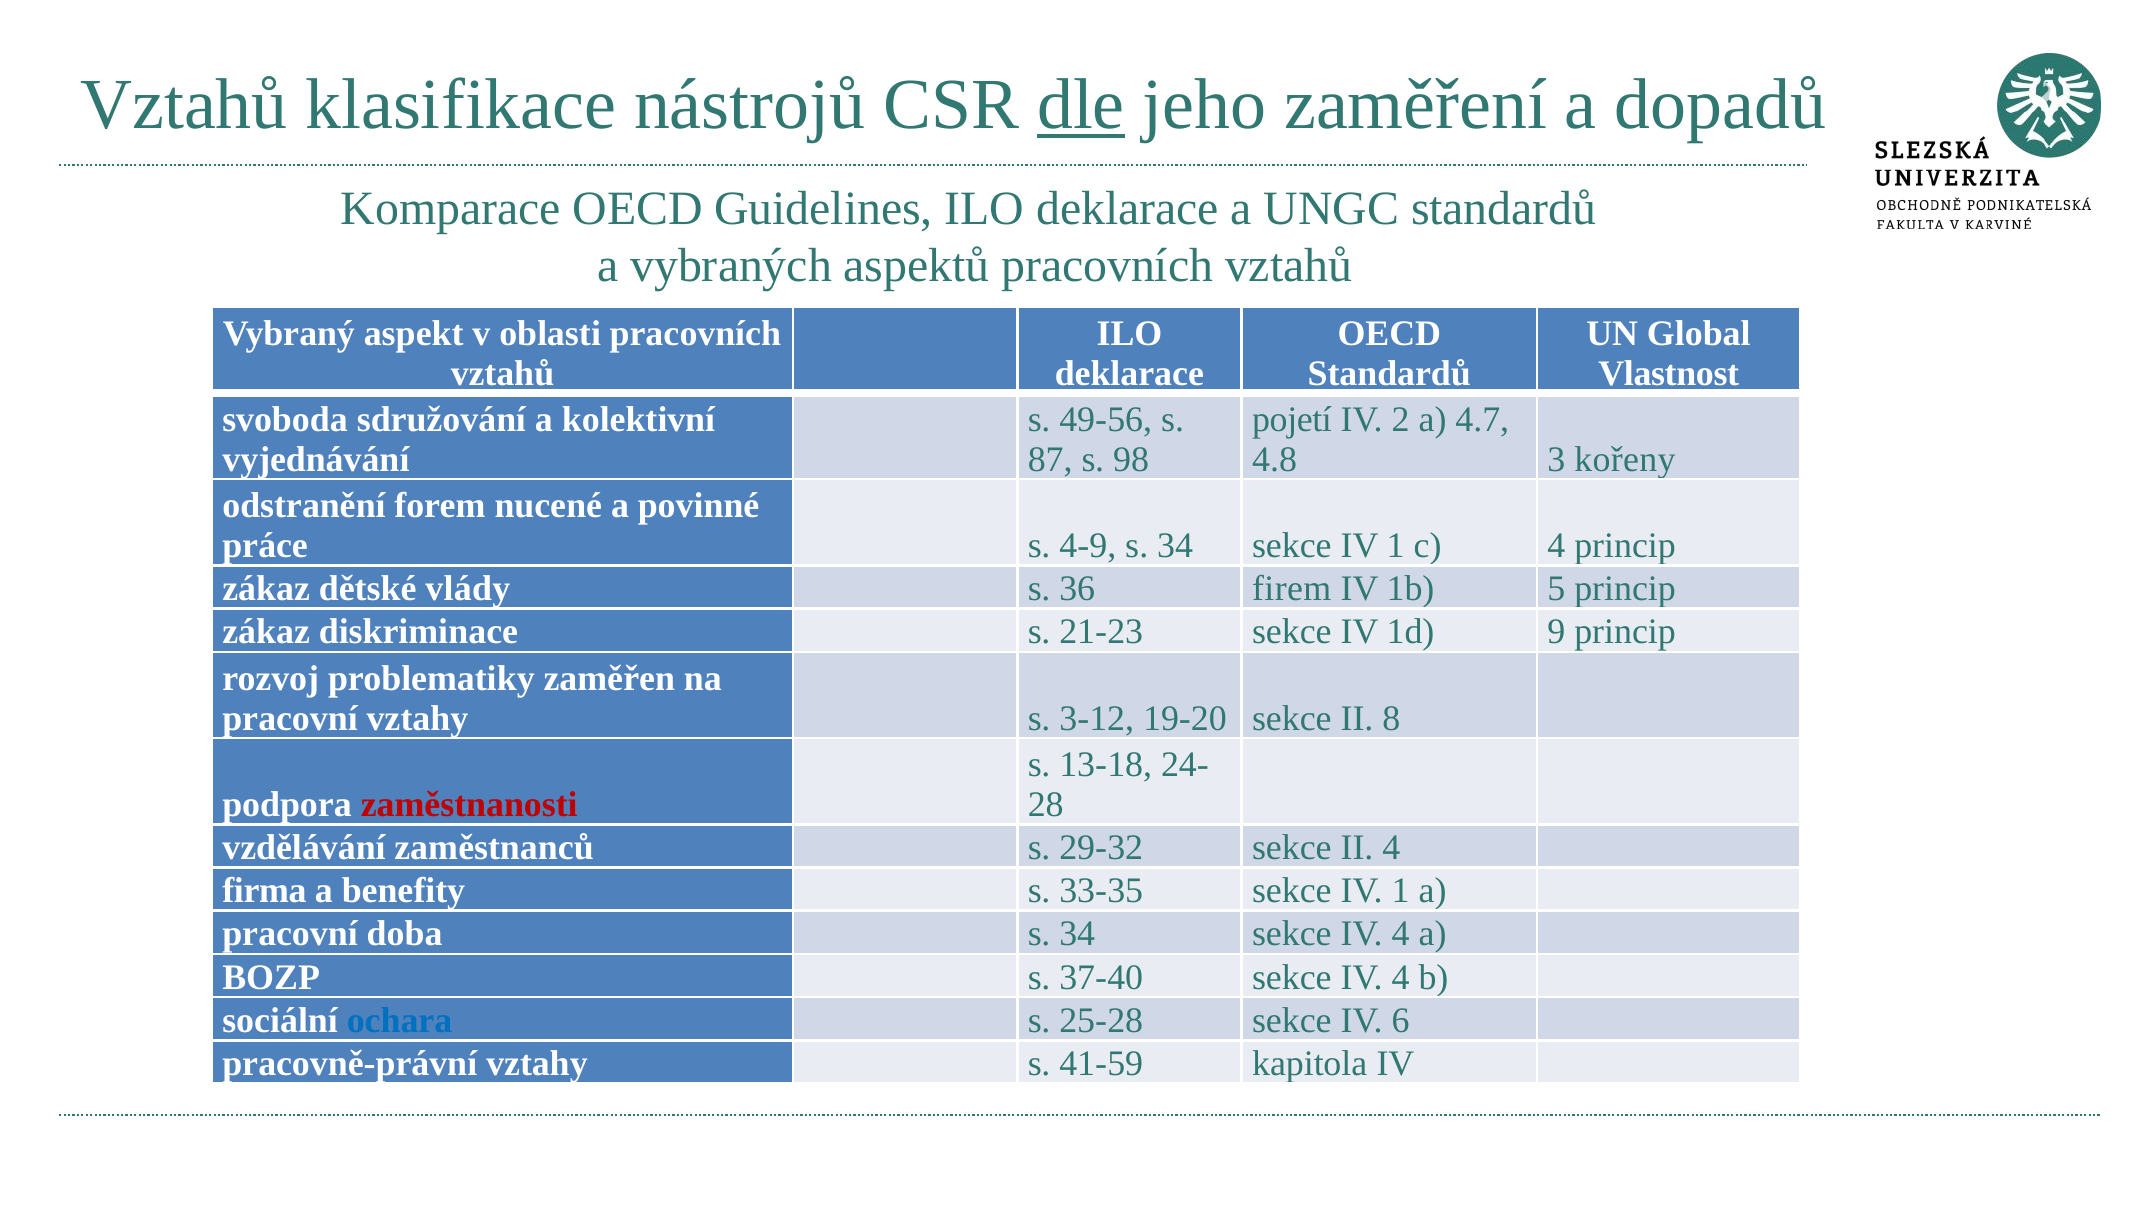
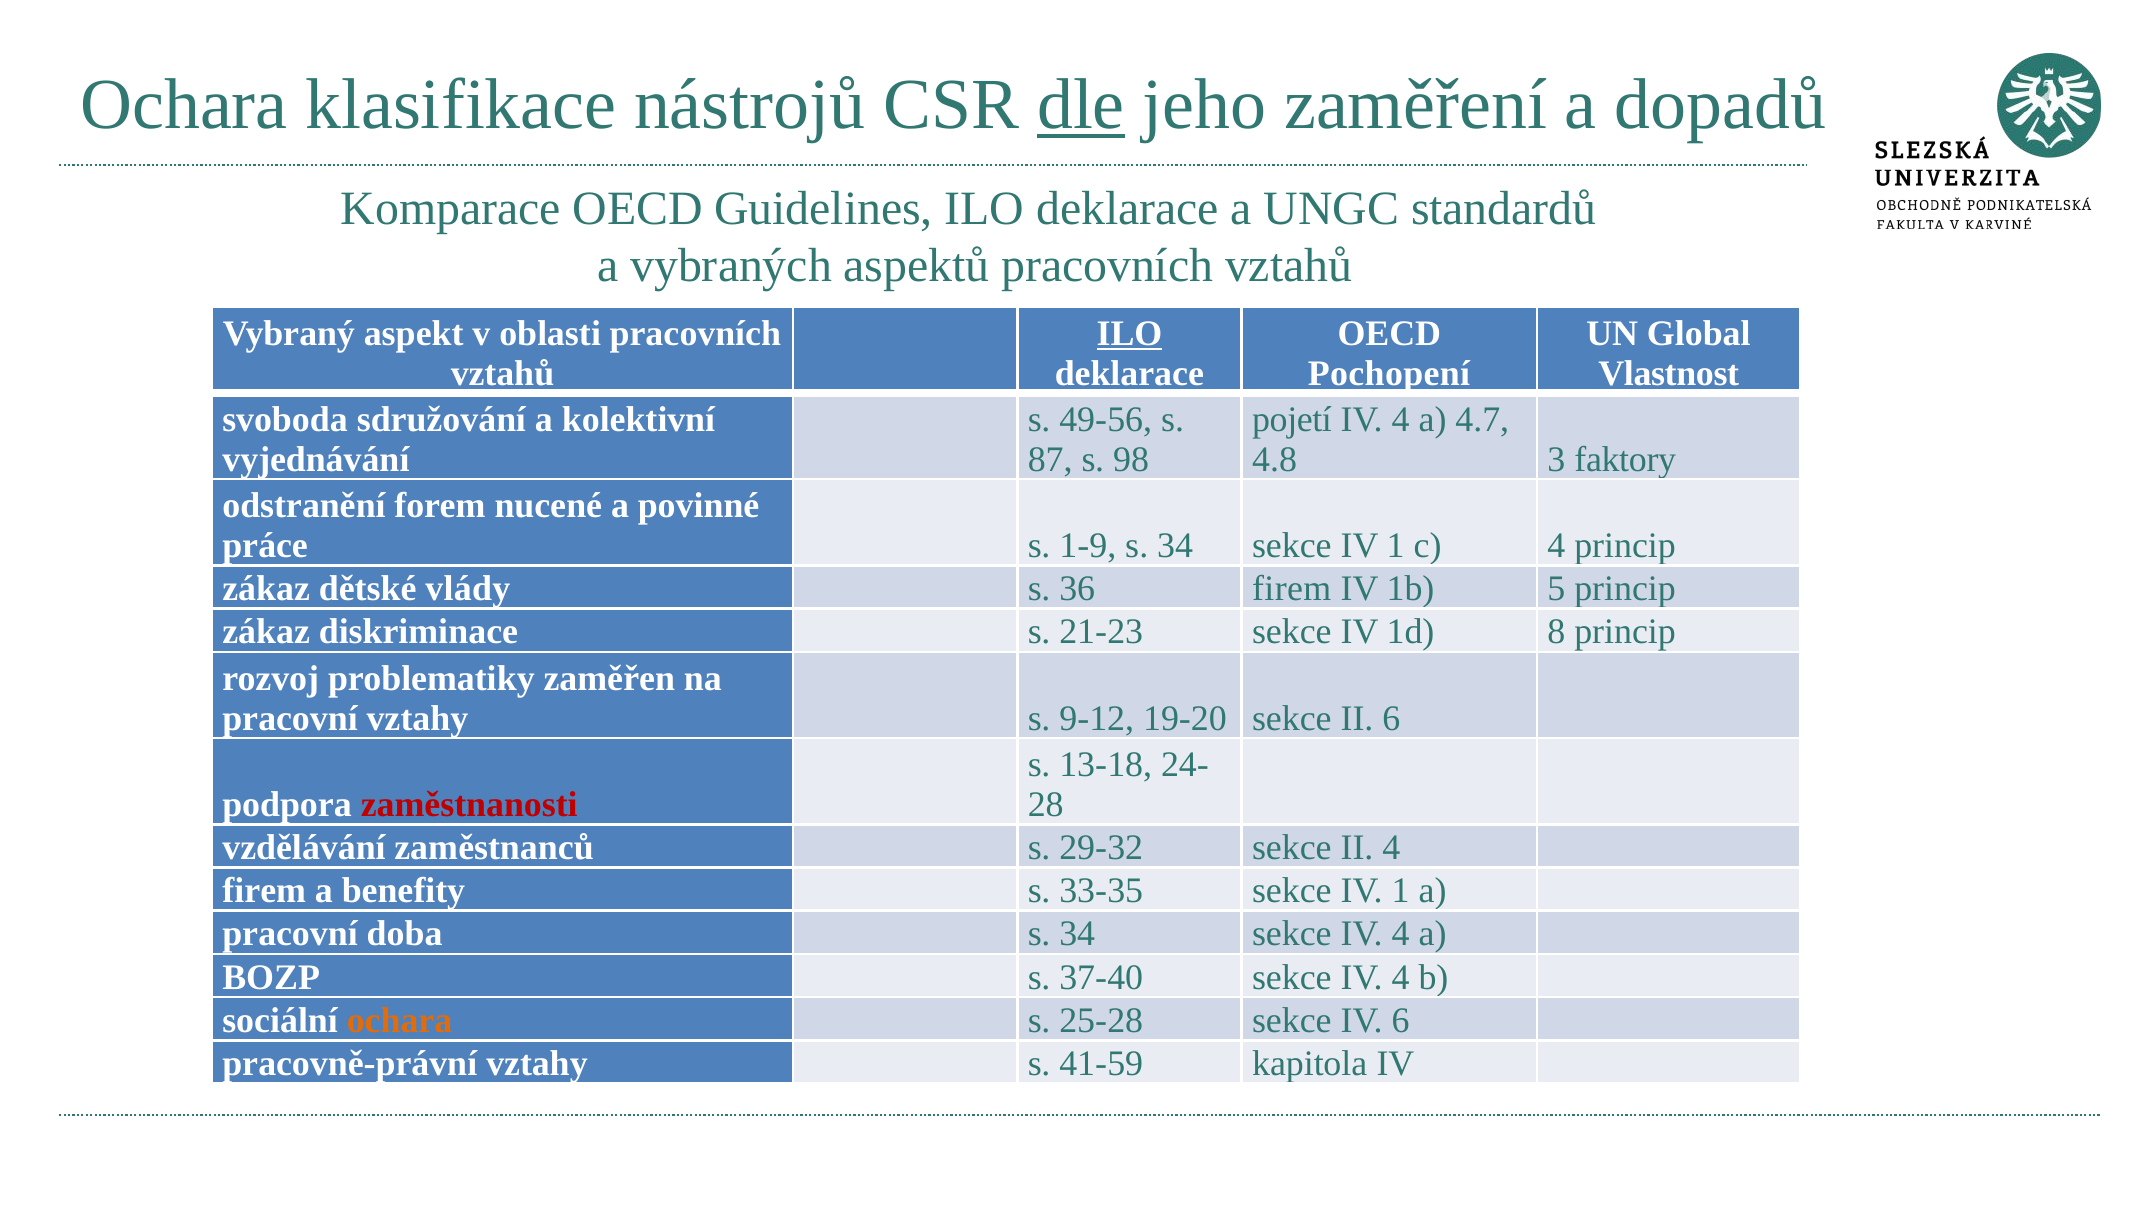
Vztahů: Vztahů -> Ochara (184, 105)
ILO underline: none -> present (1129, 333)
Standardů: Standardů -> Pochopení (1389, 373)
2: 2 -> 4 (1401, 420)
kořeny: kořeny -> faktory (1625, 460)
4-9: 4-9 -> 1-9 (1088, 546)
9: 9 -> 8 (1556, 632)
3-12: 3-12 -> 9-12 (1097, 718)
II 8: 8 -> 6 (1391, 718)
firma: firma -> firem (264, 891)
ochara colour: blue -> orange (400, 1021)
